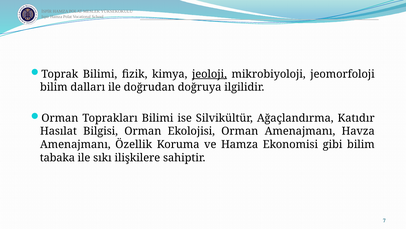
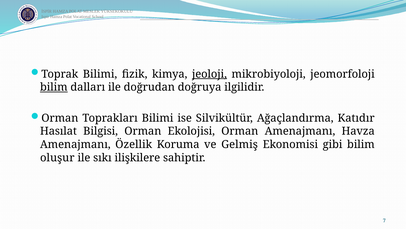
bilim underline: none -> present (54, 87)
ve Hamza: Hamza -> Gelmiş (240, 144)
tabaka: tabaka -> oluşur (57, 157)
